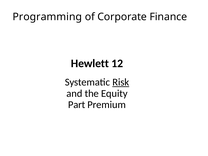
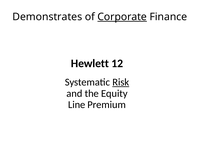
Programming: Programming -> Demonstrates (47, 17)
Corporate underline: none -> present (122, 17)
Part: Part -> Line (77, 105)
